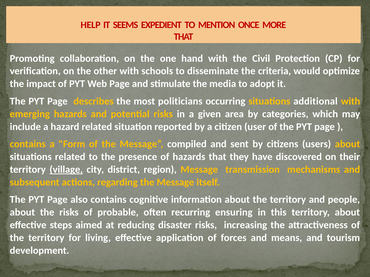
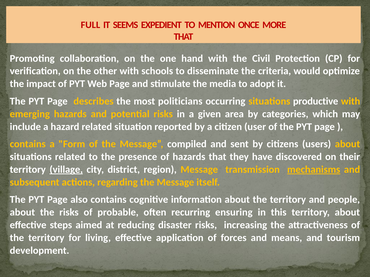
HELP: HELP -> FULL (90, 25)
additional: additional -> productive (316, 101)
mechanisms underline: none -> present (314, 170)
